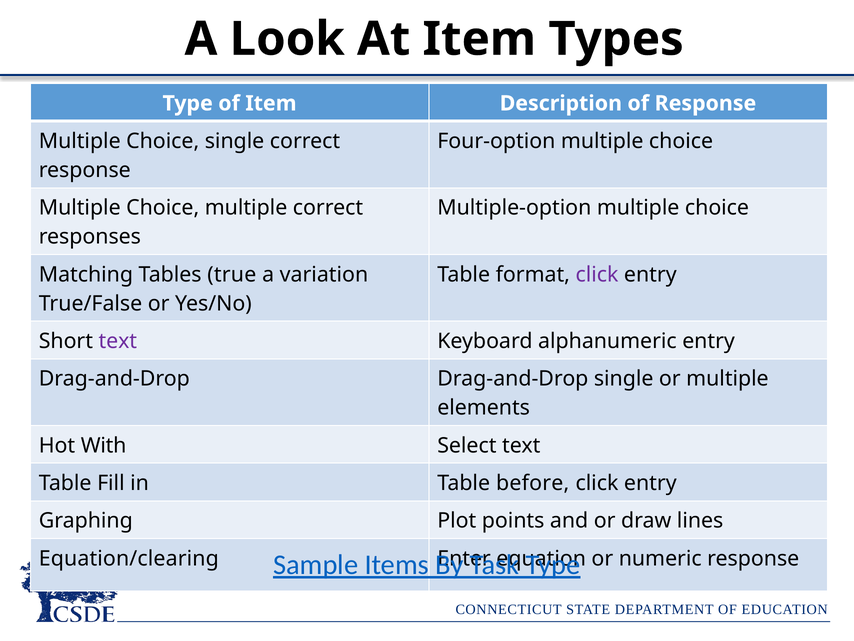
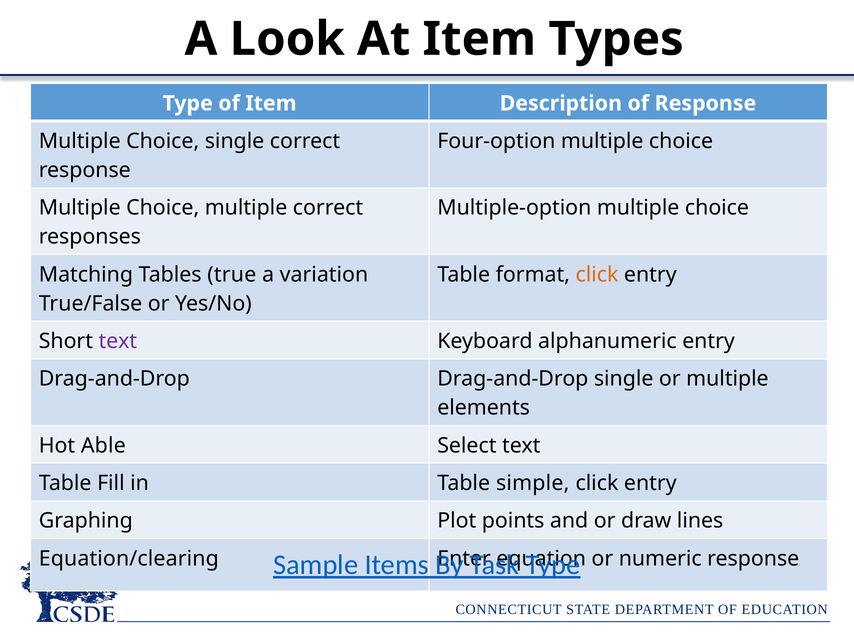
click colour: purple -> orange (597, 274)
With: With -> Able (103, 445)
before: before -> simple (533, 483)
